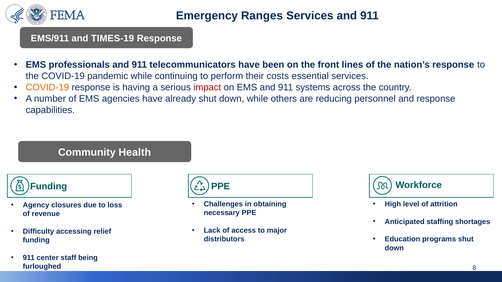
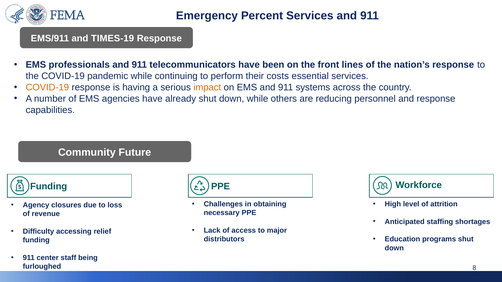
Ranges: Ranges -> Percent (262, 16)
impact colour: red -> orange (207, 88)
Health: Health -> Future (135, 152)
